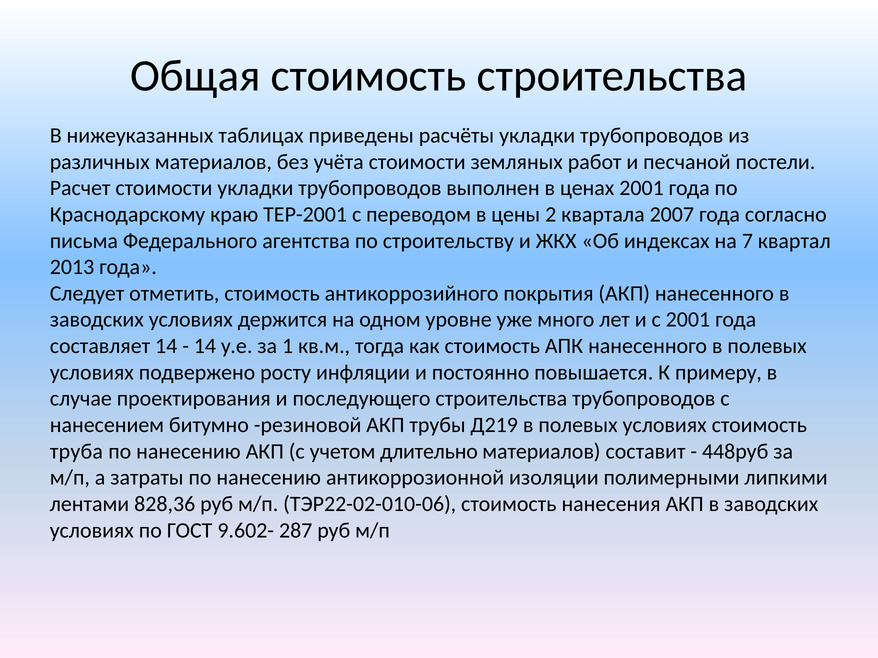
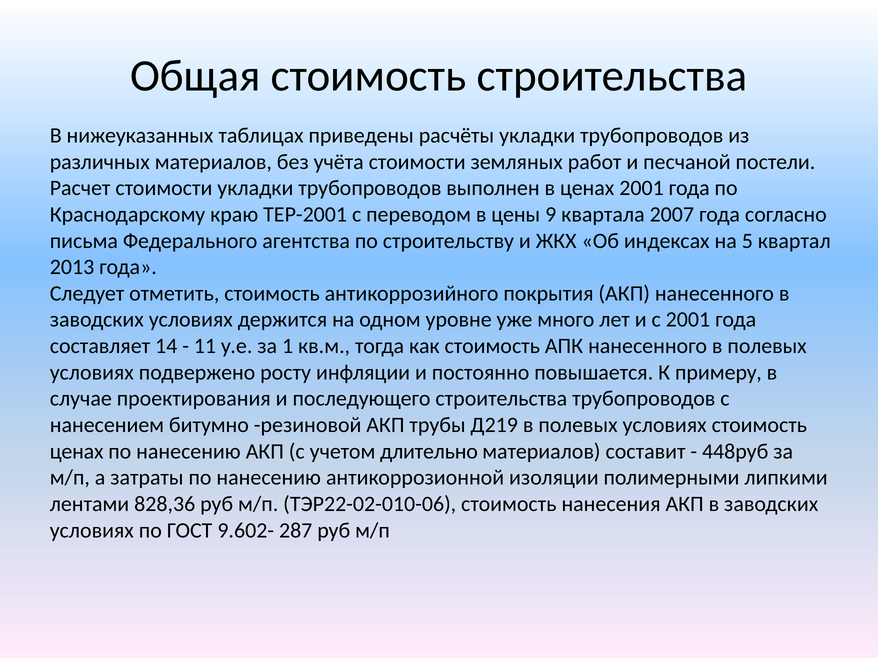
2: 2 -> 9 (551, 215)
7: 7 -> 5 (747, 241)
14: 14 -> 11 (205, 346)
труба: труба -> ценах (77, 452)
